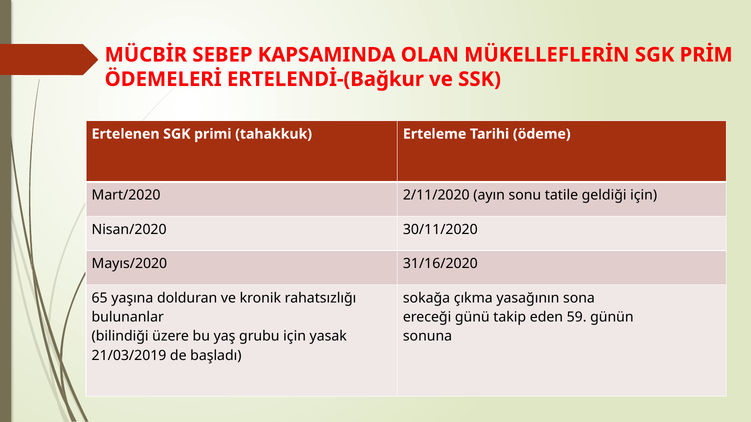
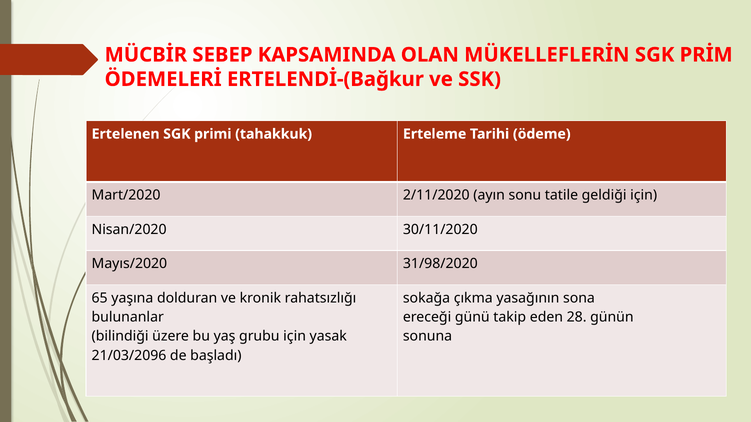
31/16/2020: 31/16/2020 -> 31/98/2020 (440, 264)
59: 59 -> 28 (577, 317)
21/03/2019: 21/03/2019 -> 21/03/2096 (129, 356)
